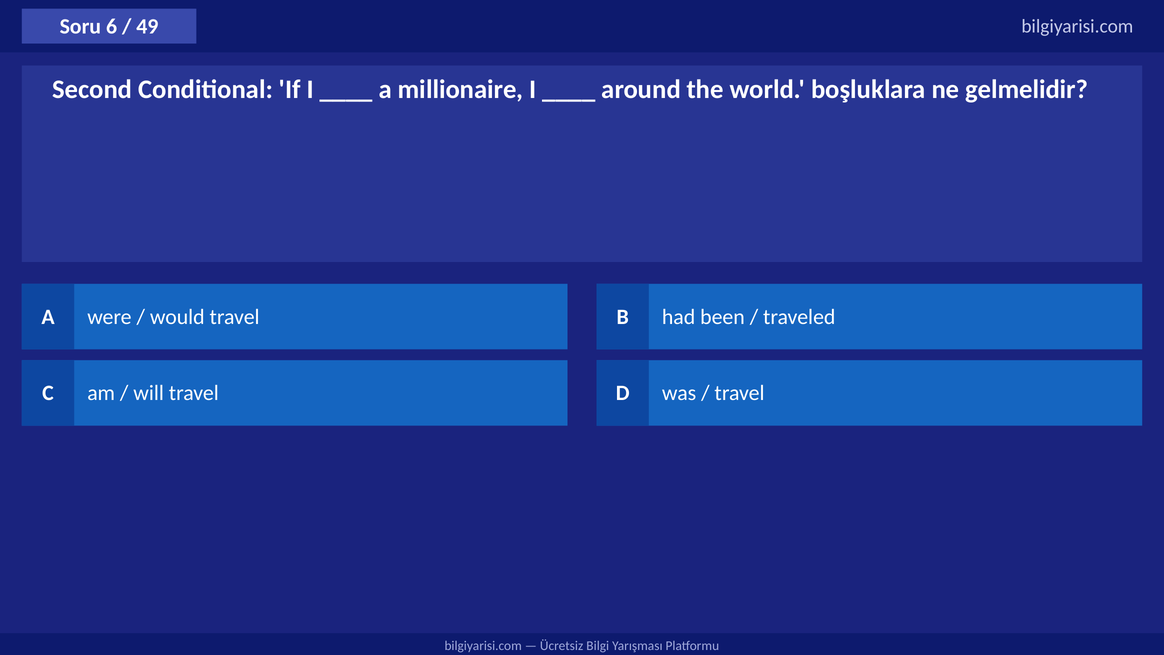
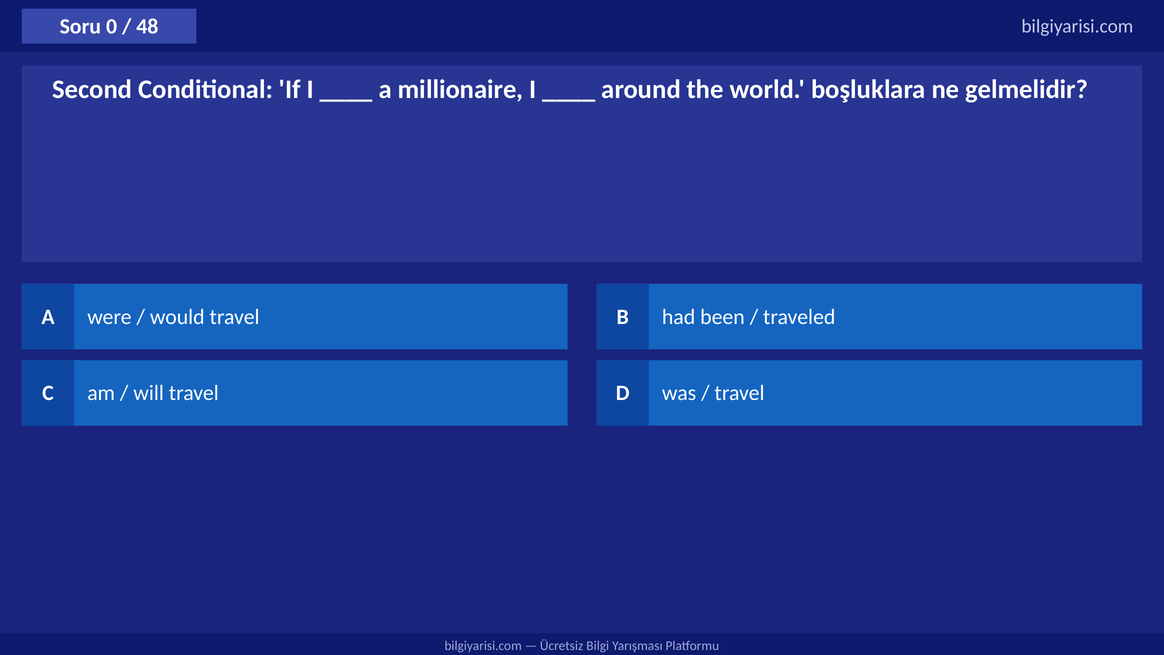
6: 6 -> 0 (112, 27)
49: 49 -> 48 (147, 27)
